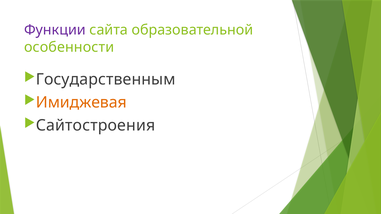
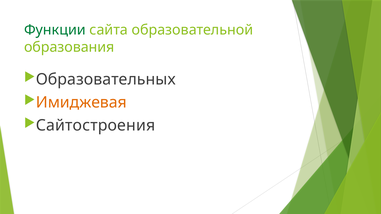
Функции colour: purple -> green (55, 30)
особенности: особенности -> образования (69, 47)
Государственным: Государственным -> Образовательных (106, 80)
